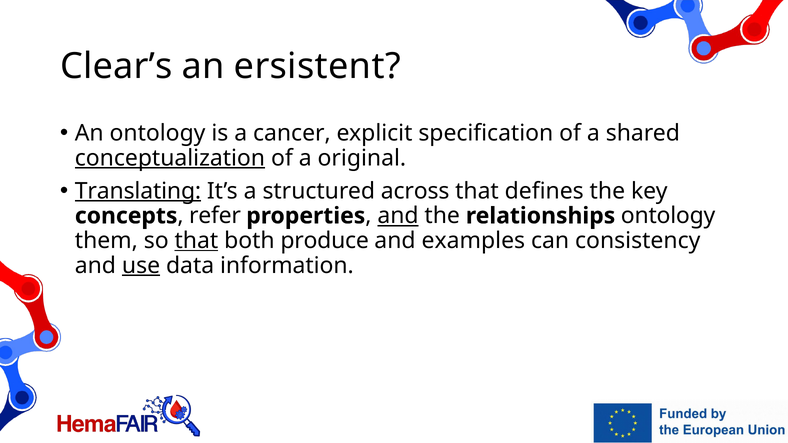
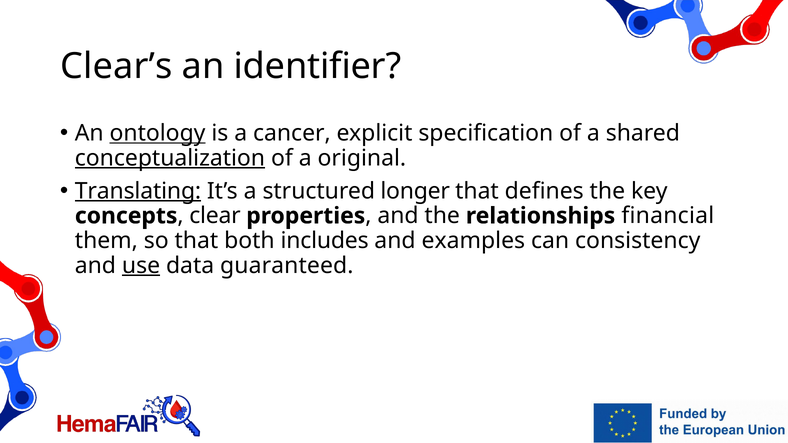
ersistent: ersistent -> identifier (318, 66)
ontology underline: none -> present (158, 133)
across: across -> longer (415, 191)
refer: refer -> clear (215, 216)
and underline: present -> none (398, 216)
relationships ontology: ontology -> financial (668, 216)
that underline: present -> none (196, 241)
produce: produce -> includes (325, 241)
information: information -> guaranteed (287, 266)
